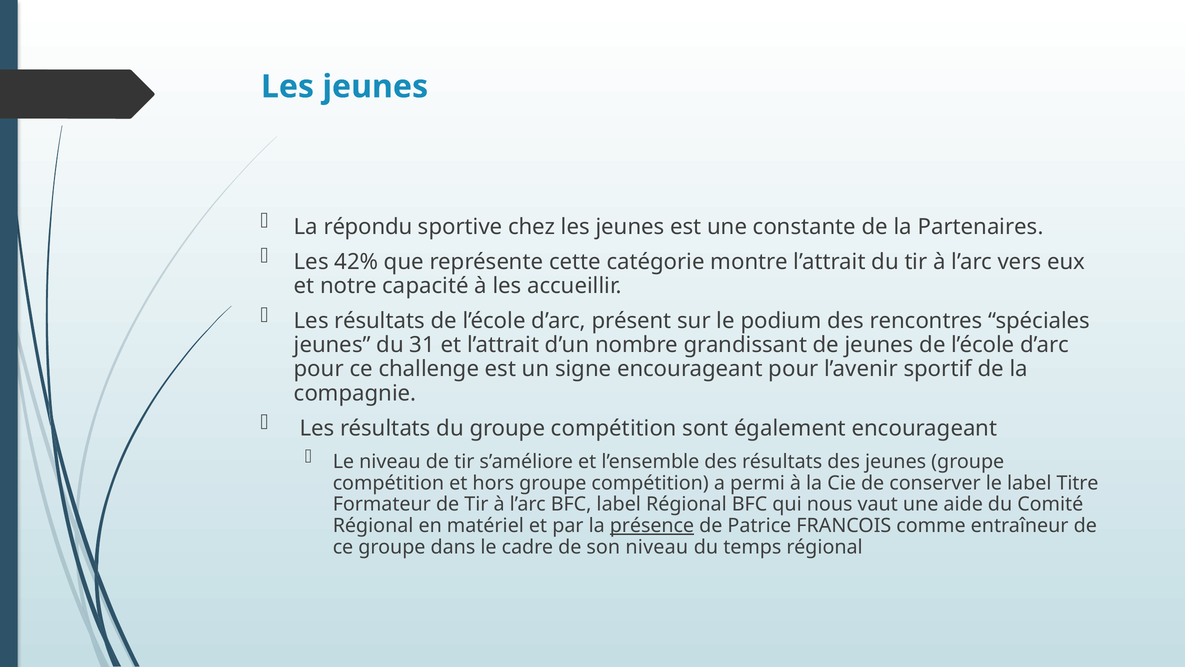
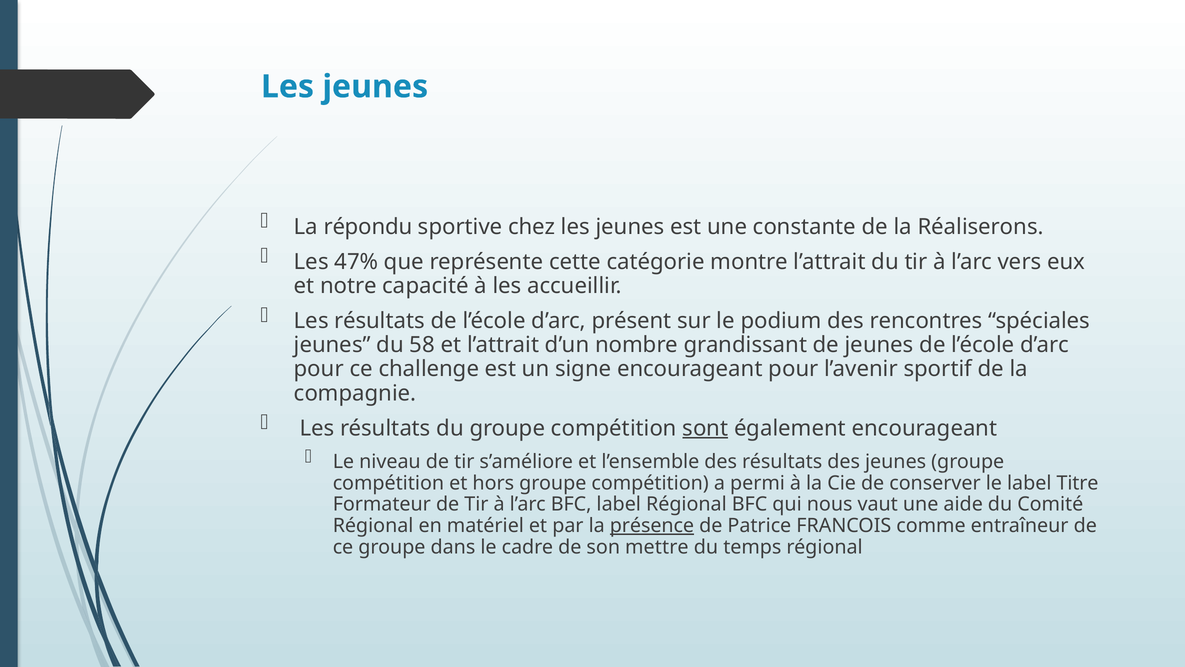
Partenaires: Partenaires -> Réaliserons (981, 227)
42%: 42% -> 47% (356, 262)
31: 31 -> 58 (422, 345)
sont underline: none -> present (705, 428)
son niveau: niveau -> mettre (657, 547)
